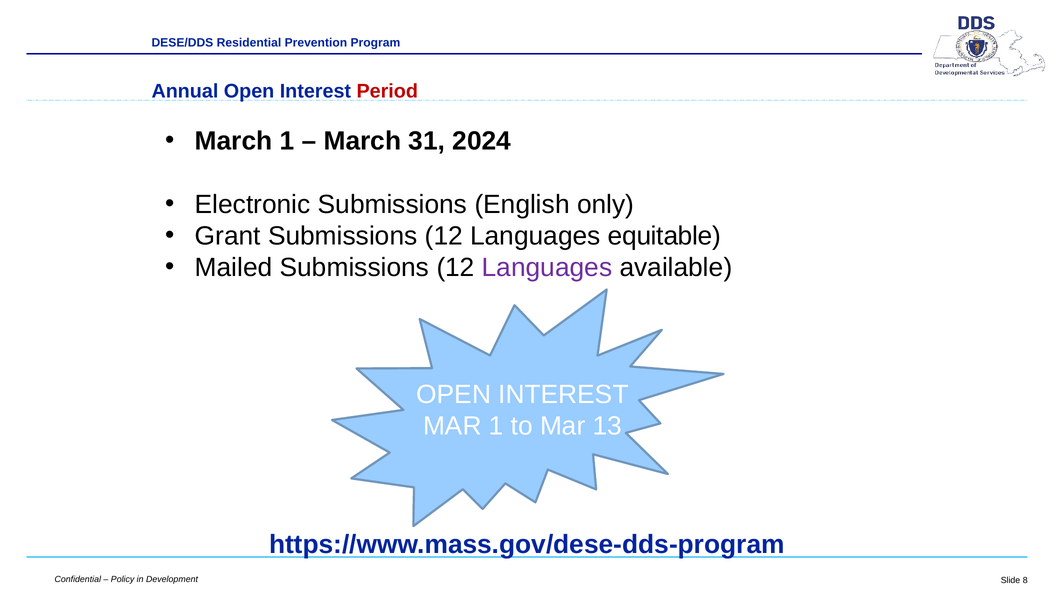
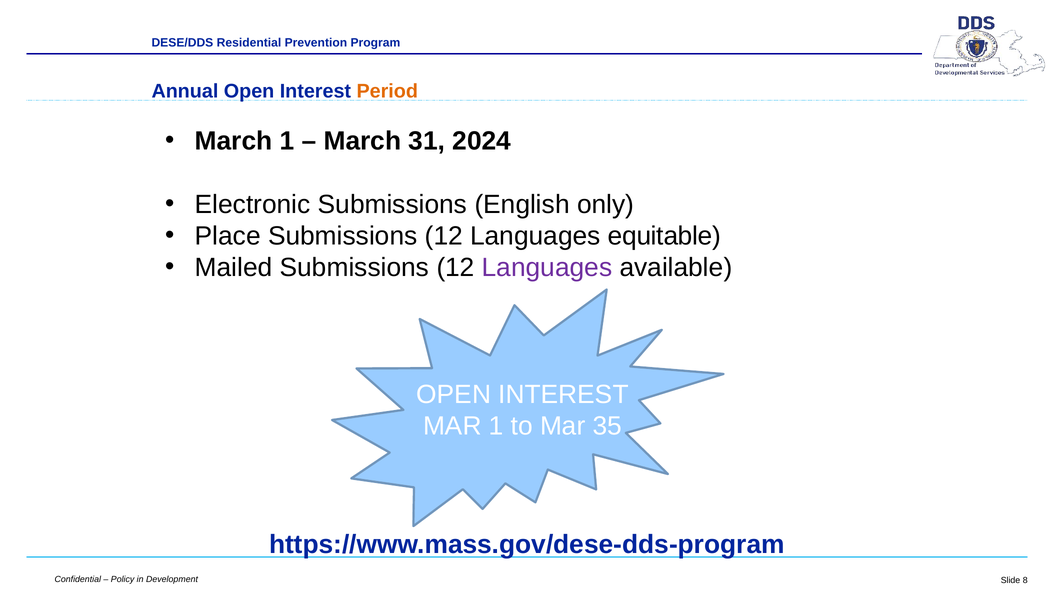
Period colour: red -> orange (387, 91)
Grant: Grant -> Place (228, 236)
13: 13 -> 35 (607, 426)
